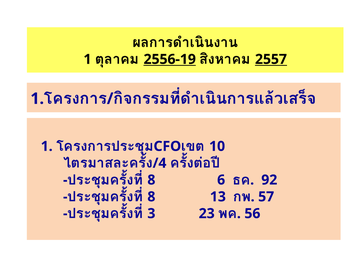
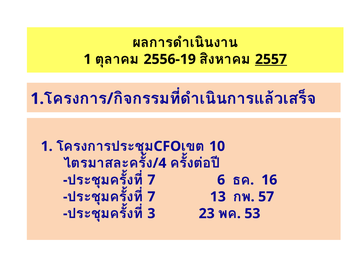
2556-19 underline: present -> none (170, 59)
8: 8 -> 7 (151, 179)
92: 92 -> 16 (269, 179)
8: 8 -> 7 (151, 196)
56: 56 -> 53 (252, 213)
